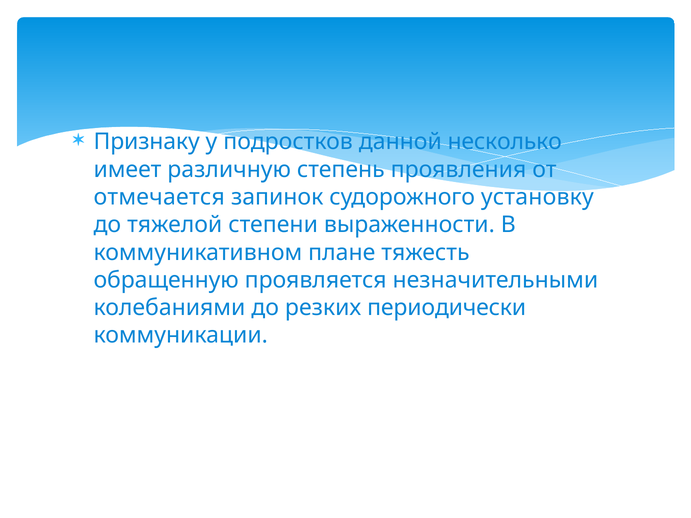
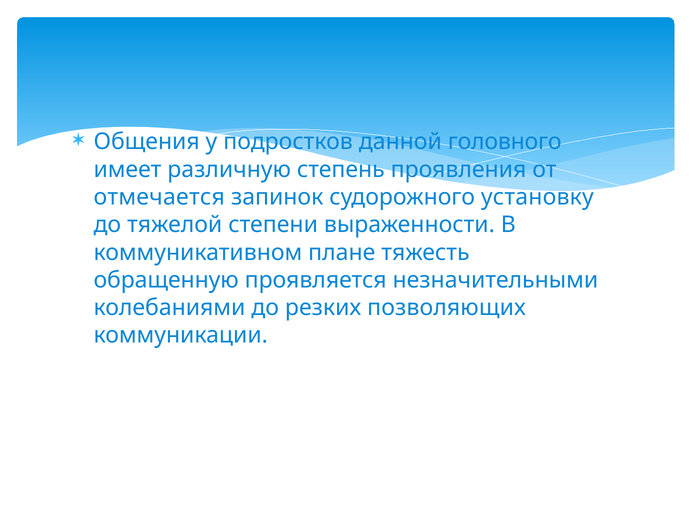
Признаку: Признаку -> Общения (147, 142)
несколько: несколько -> головного (505, 142)
периодически: периодически -> позволяющих (447, 308)
